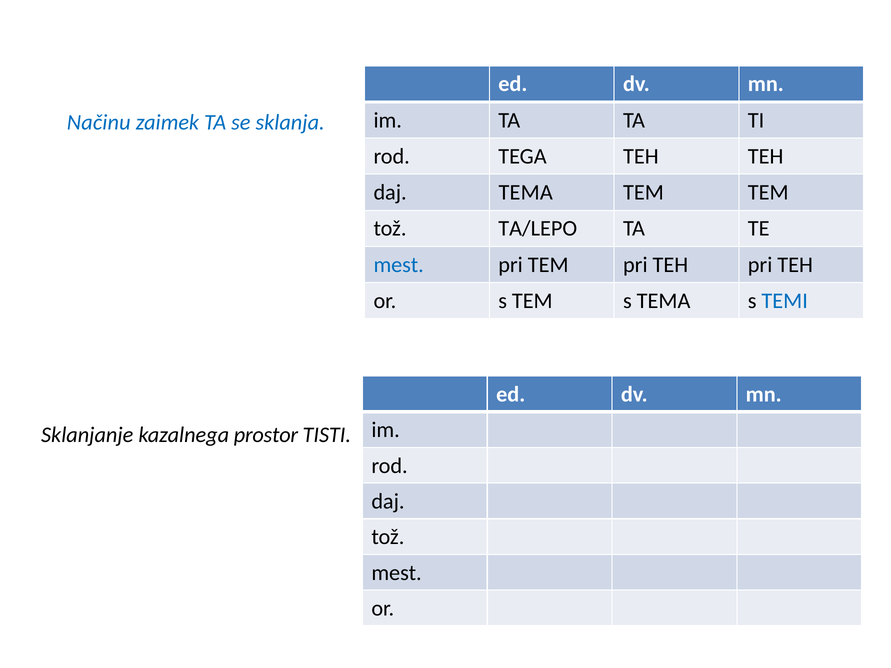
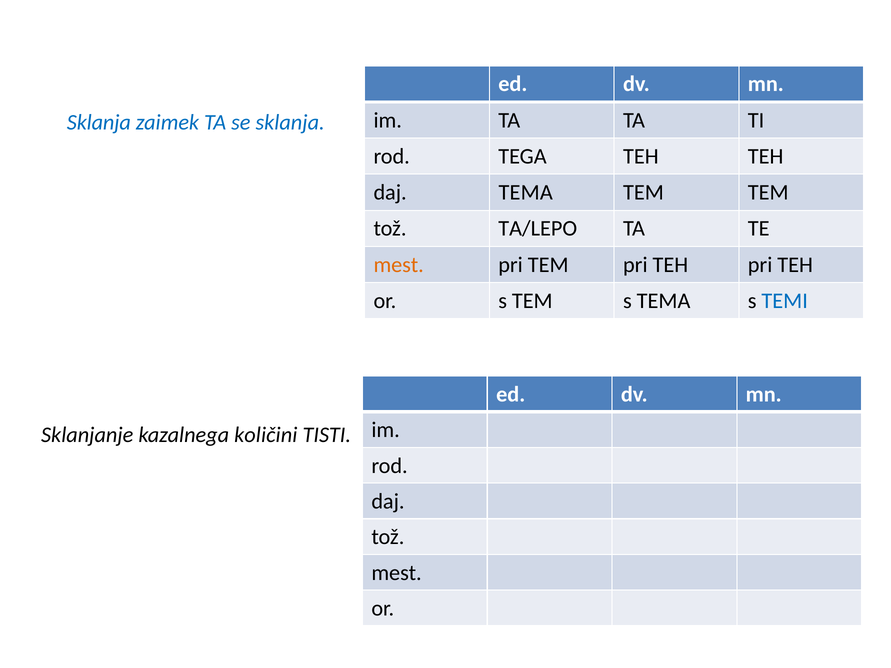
Načinu: Načinu -> Sklanja (99, 122)
mest colour: blue -> orange (399, 265)
prostor: prostor -> količini (266, 435)
